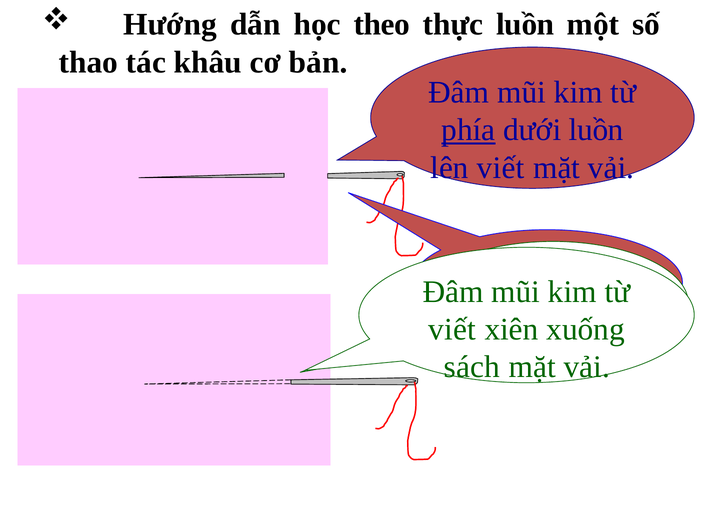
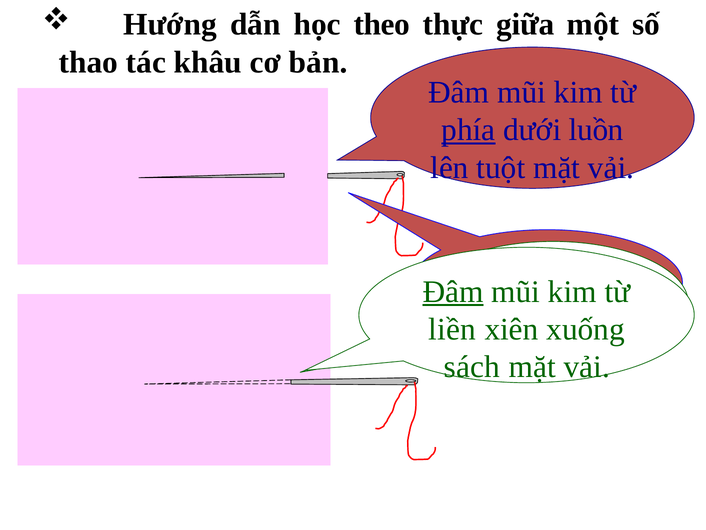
thực luồn: luồn -> giữa (525, 25)
lên viết: viết -> tuột (501, 168)
Đâm underline: none -> present (453, 291)
viết: viết -> liền (452, 329)
